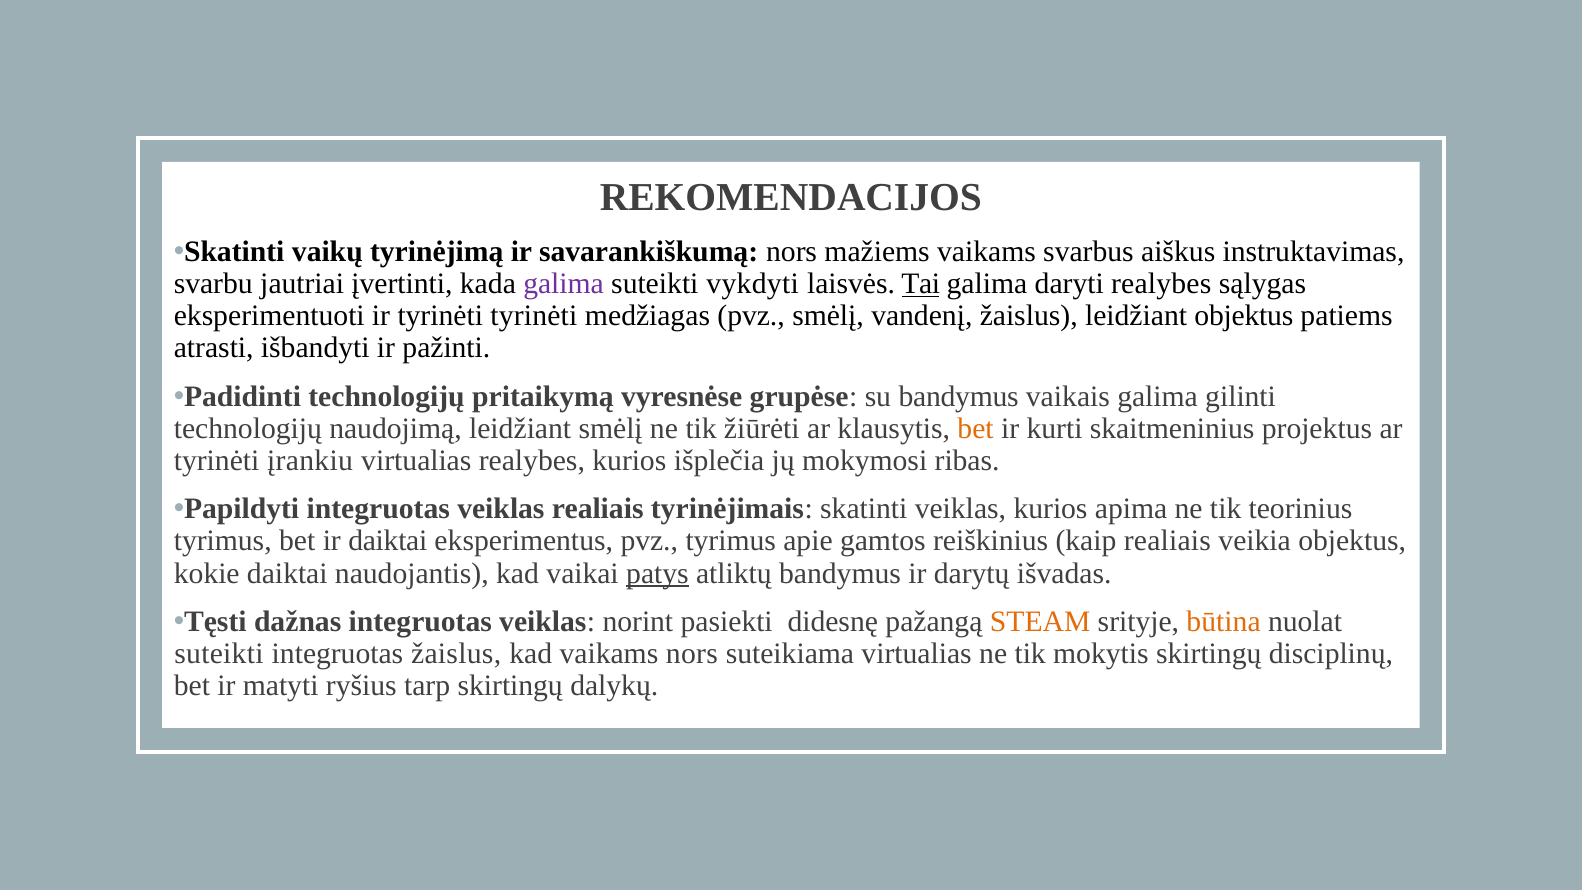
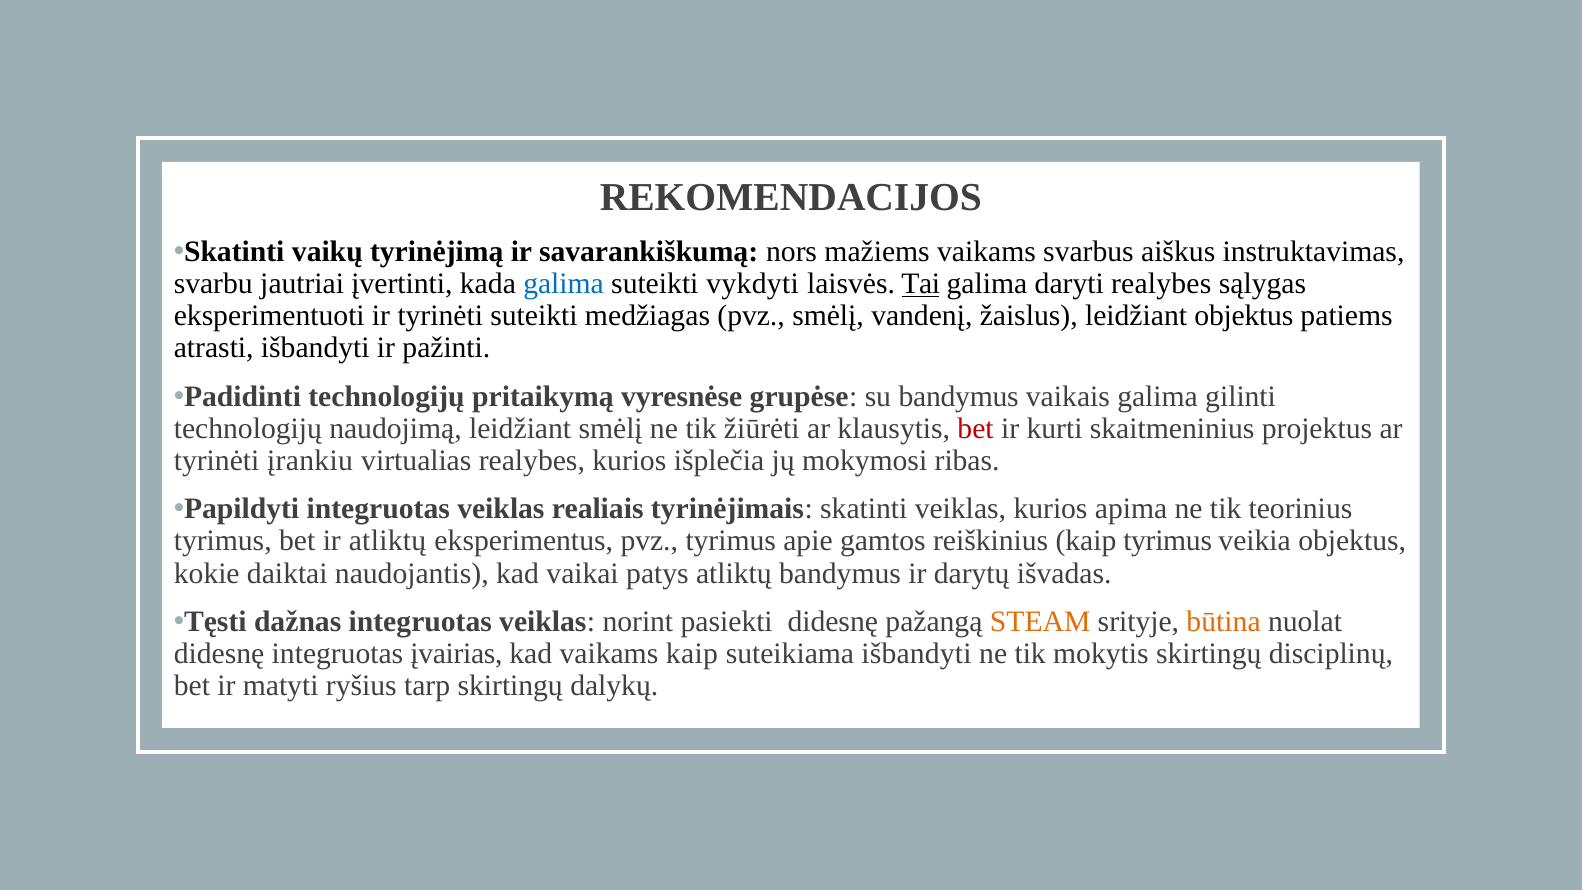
galima colour: purple -> blue (564, 284)
tyrinėti tyrinėti: tyrinėti -> suteikti (534, 316)
bet colour: orange -> red (976, 428)
ir daiktai: daiktai -> atliktų (388, 541)
kaip realiais: realiais -> tyrimus (1168, 541)
patys underline: present -> none (657, 573)
suteikti: suteikti -> didesnę (219, 654)
integruotas žaislus: žaislus -> įvairias (456, 654)
vaikams nors: nors -> kaip (692, 654)
suteikiama virtualias: virtualias -> išbandyti (917, 654)
